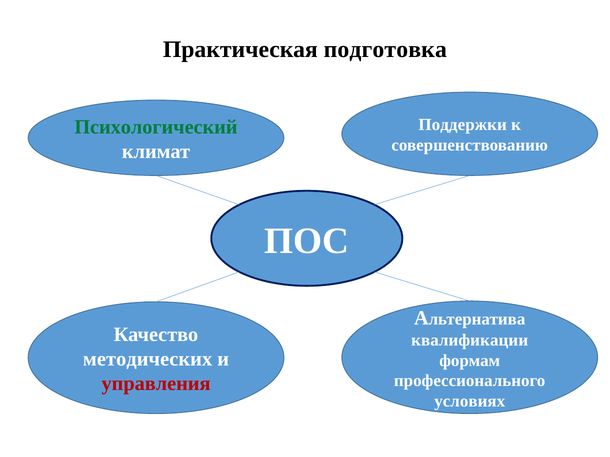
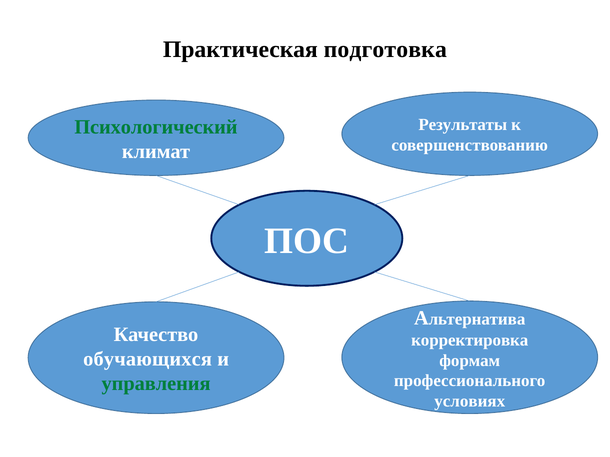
Поддержки: Поддержки -> Результаты (463, 125)
квалификации: квалификации -> корректировка (470, 341)
методических: методических -> обучающихся (148, 360)
управления colour: red -> green (156, 384)
